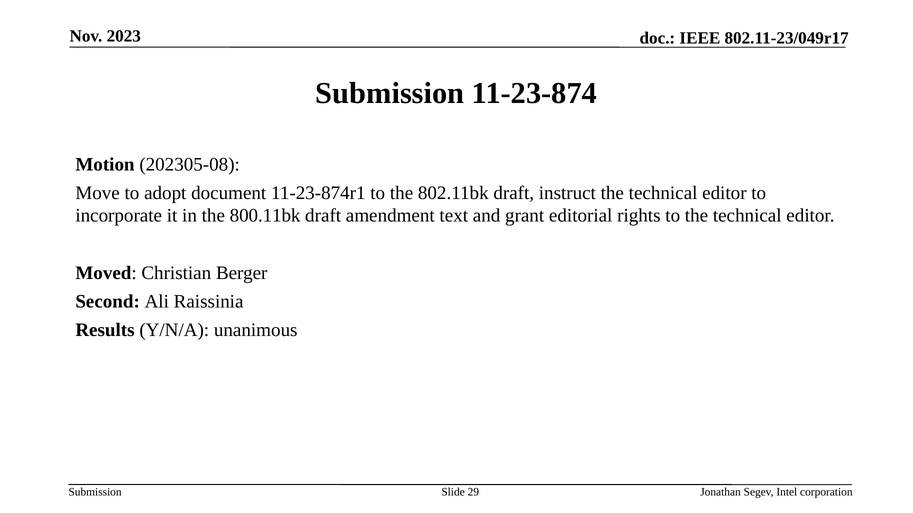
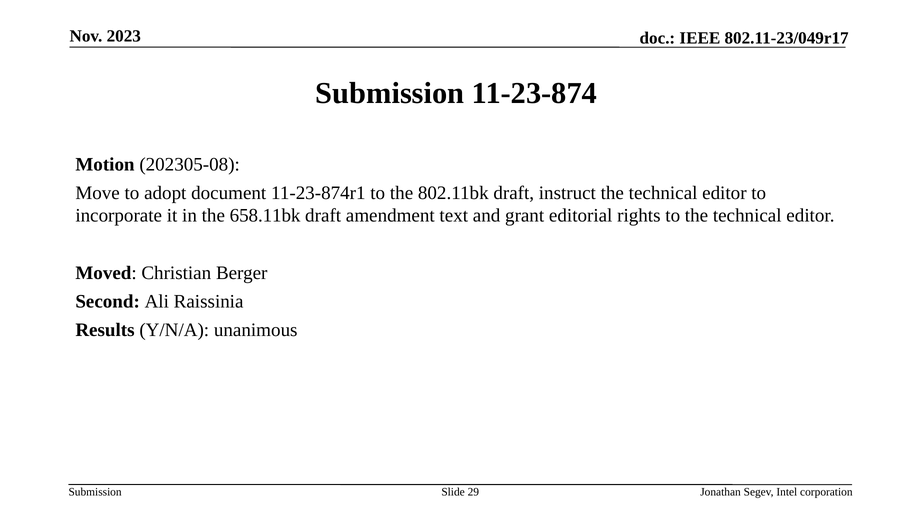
800.11bk: 800.11bk -> 658.11bk (265, 216)
